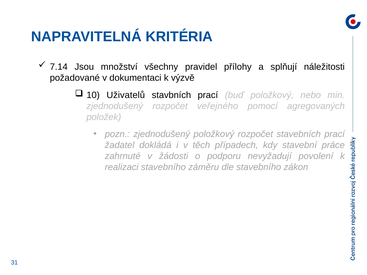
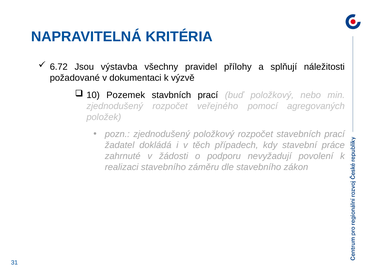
7.14: 7.14 -> 6.72 (59, 67)
množství: množství -> výstavba (119, 67)
Uživatelů: Uživatelů -> Pozemek (126, 95)
